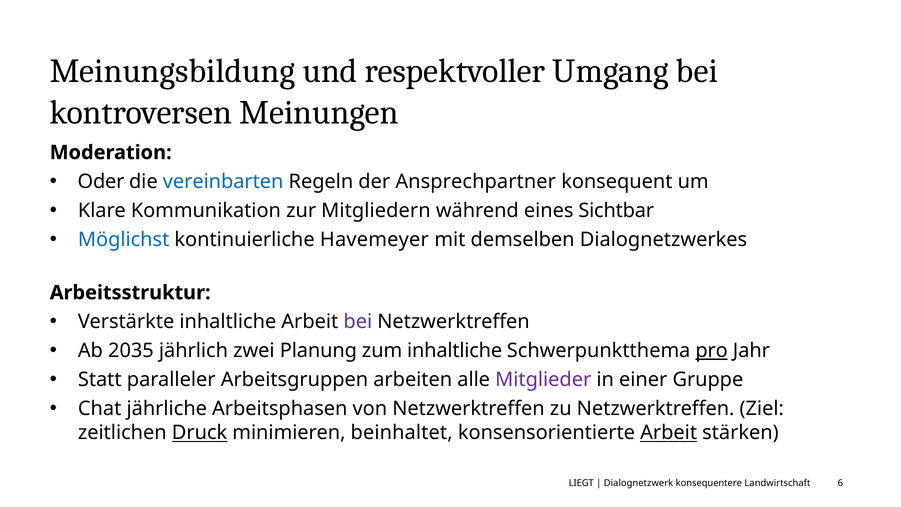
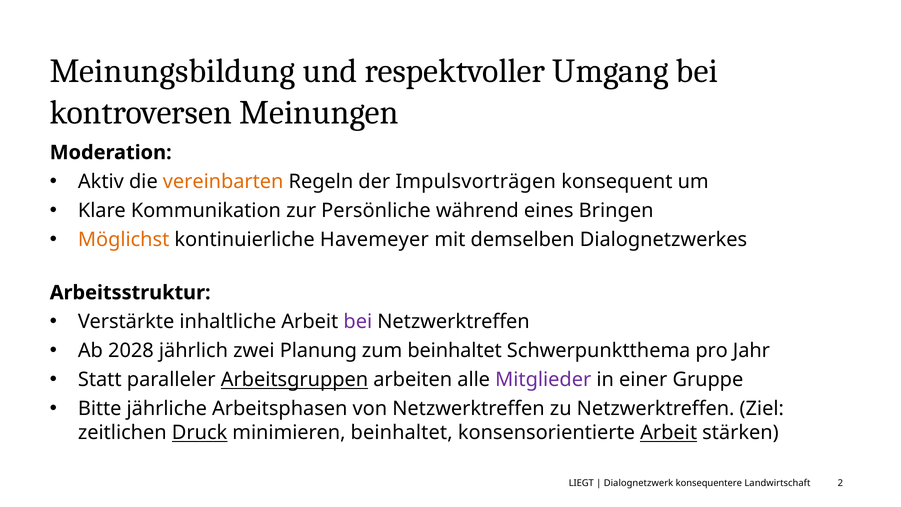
Oder: Oder -> Aktiv (101, 182)
vereinbarten colour: blue -> orange (223, 182)
Ansprechpartner: Ansprechpartner -> Impulsvorträgen (476, 182)
Mitgliedern: Mitgliedern -> Persönliche (376, 211)
Sichtbar: Sichtbar -> Bringen (616, 211)
Möglichst colour: blue -> orange (124, 240)
2035: 2035 -> 2028 (131, 351)
zum inhaltliche: inhaltliche -> beinhaltet (455, 351)
pro underline: present -> none (712, 351)
Arbeitsgruppen underline: none -> present (294, 380)
Chat: Chat -> Bitte (100, 409)
6: 6 -> 2 (840, 483)
